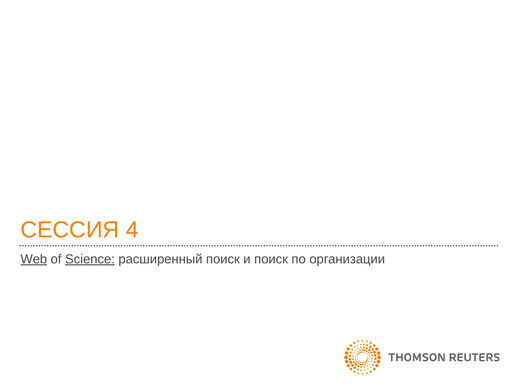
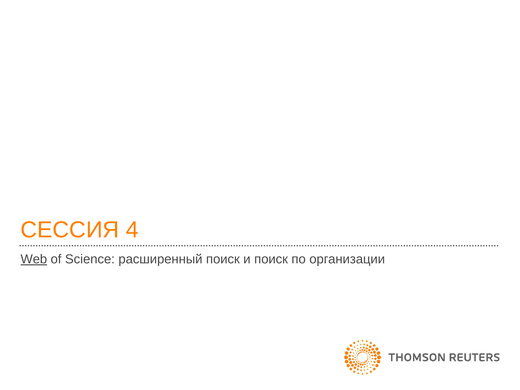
Science underline: present -> none (90, 259)
